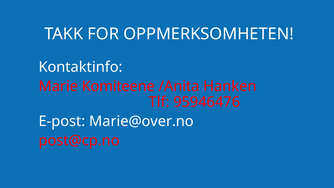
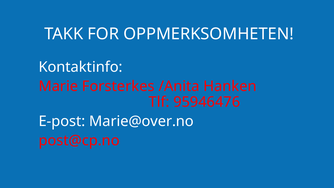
Komiteene: Komiteene -> Forsterkes (118, 86)
